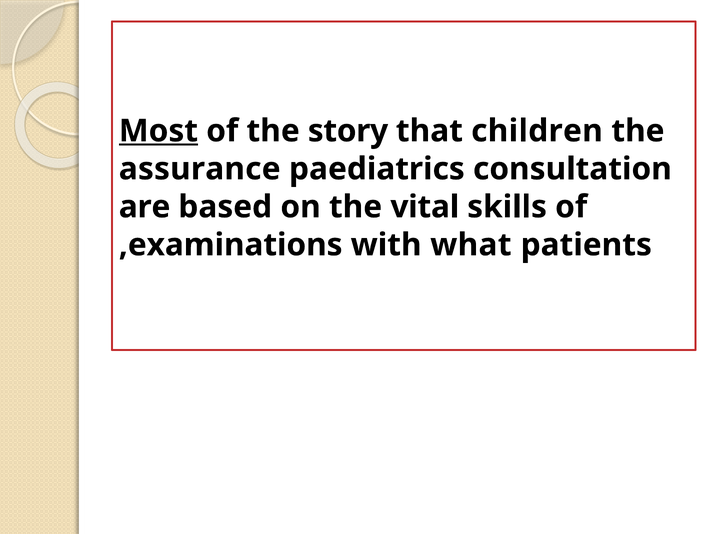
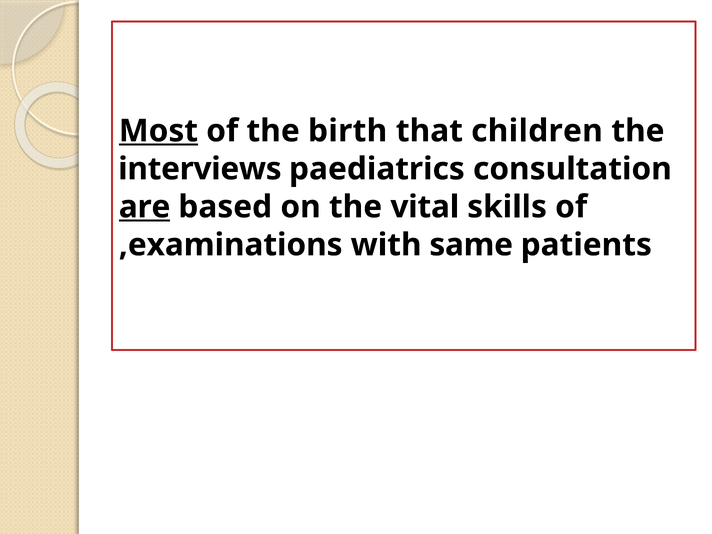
story: story -> birth (348, 131)
assurance: assurance -> interviews (200, 169)
are underline: none -> present (145, 207)
what: what -> same (471, 245)
